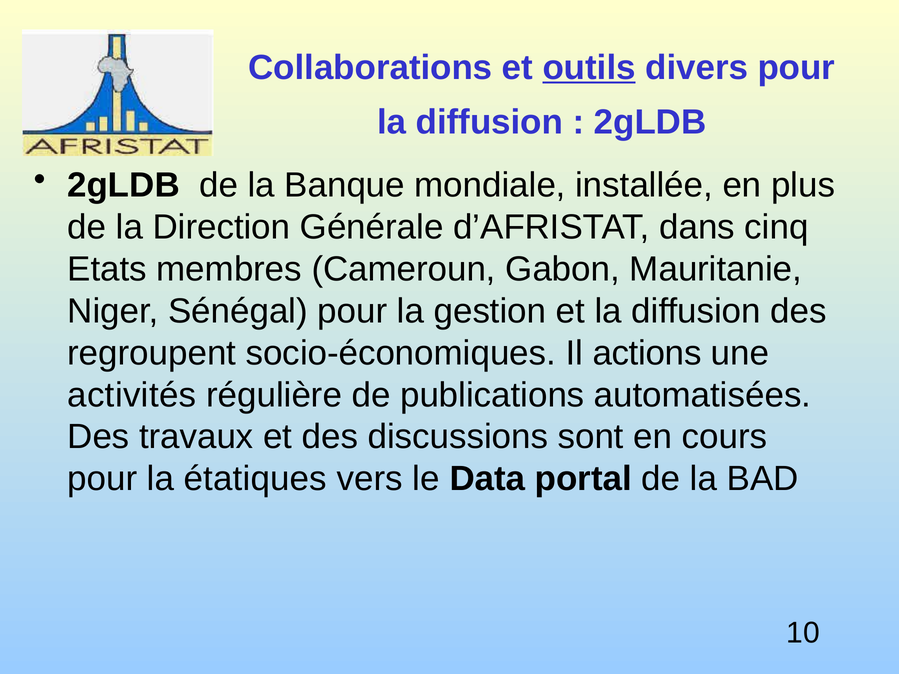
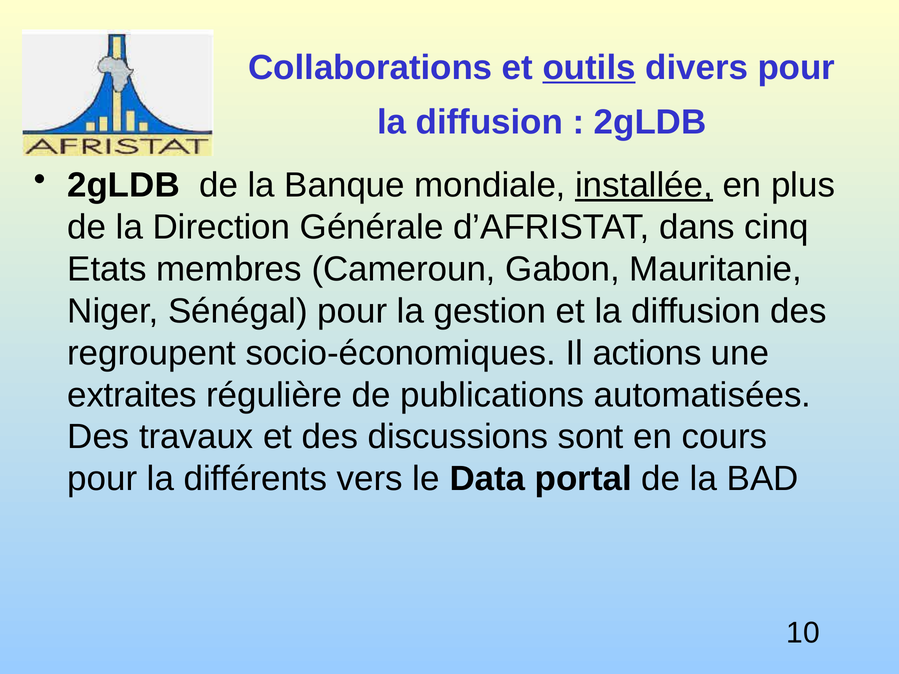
installée underline: none -> present (644, 185)
activités: activités -> extraites (132, 395)
étatiques: étatiques -> différents (255, 479)
